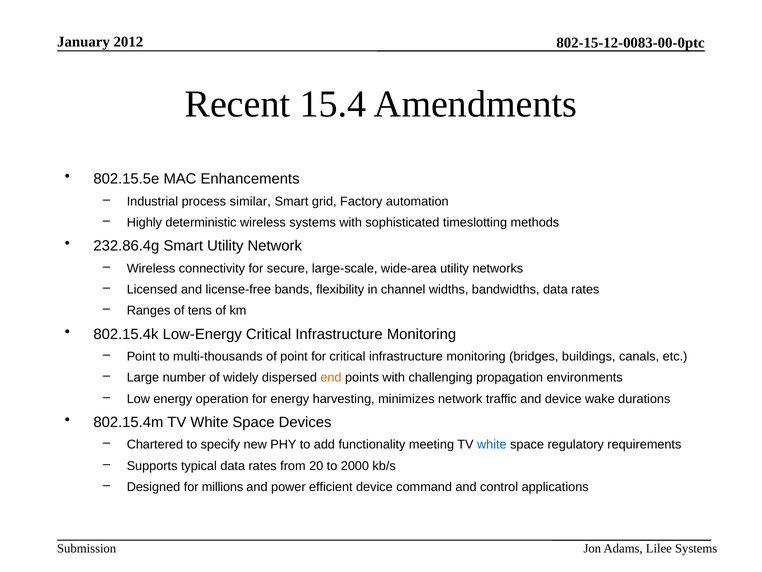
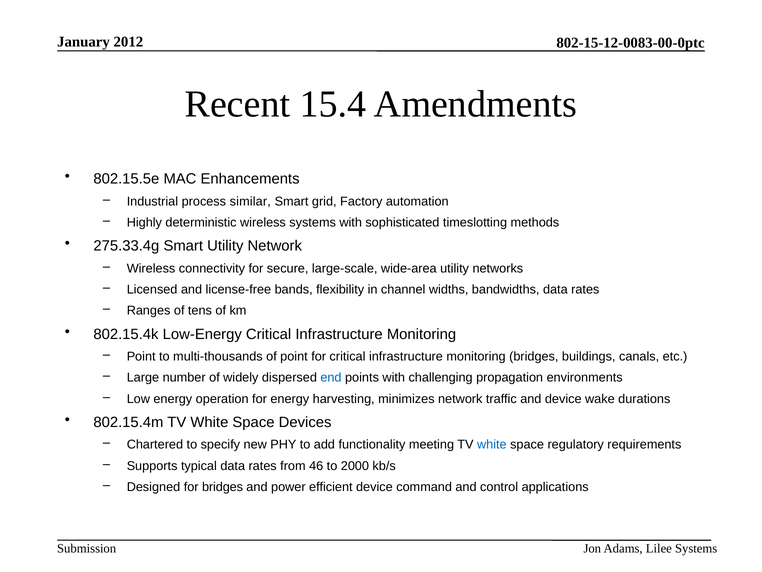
232.86.4g: 232.86.4g -> 275.33.4g (126, 246)
end colour: orange -> blue (331, 377)
20: 20 -> 46 (316, 465)
for millions: millions -> bridges (223, 487)
